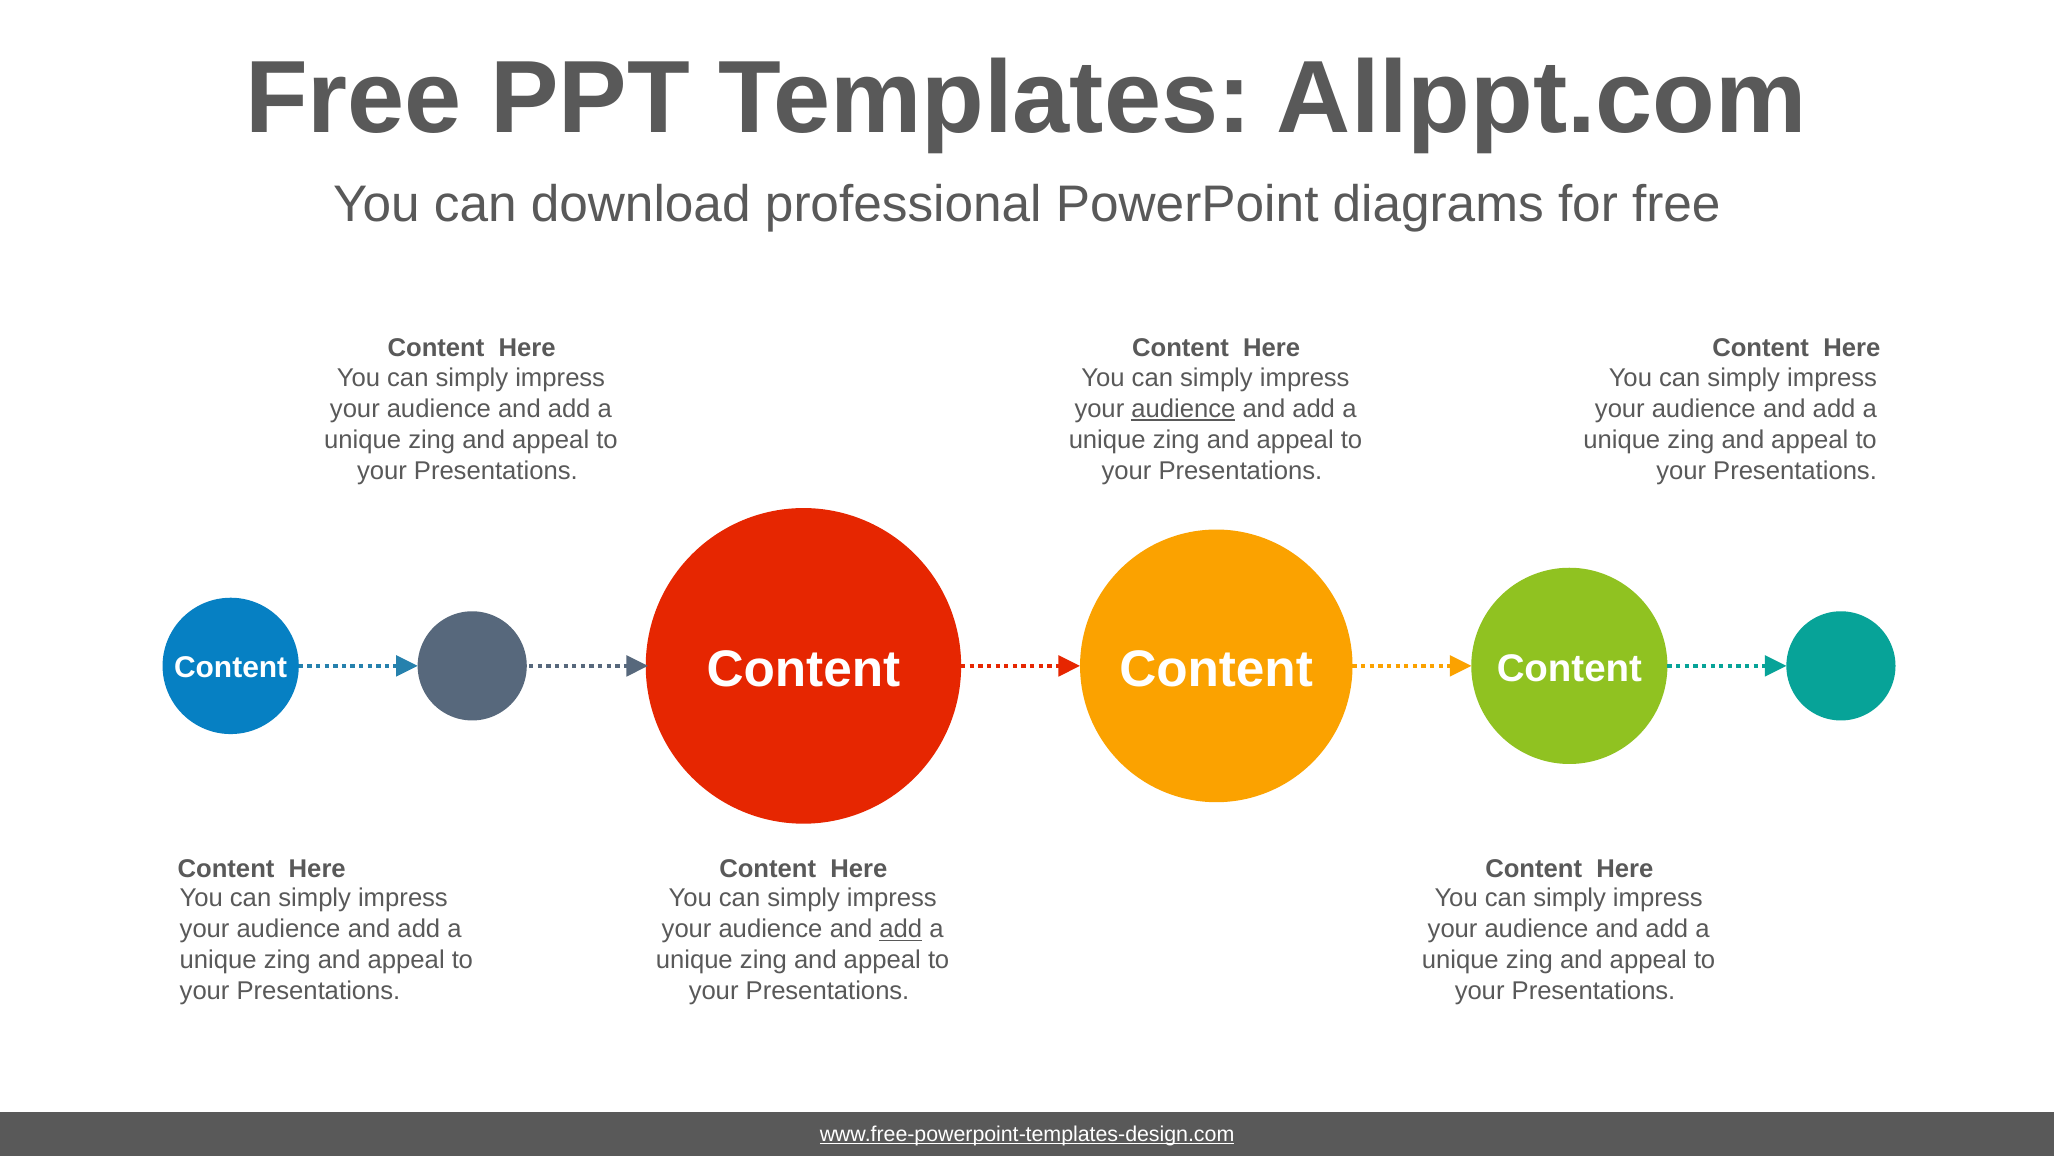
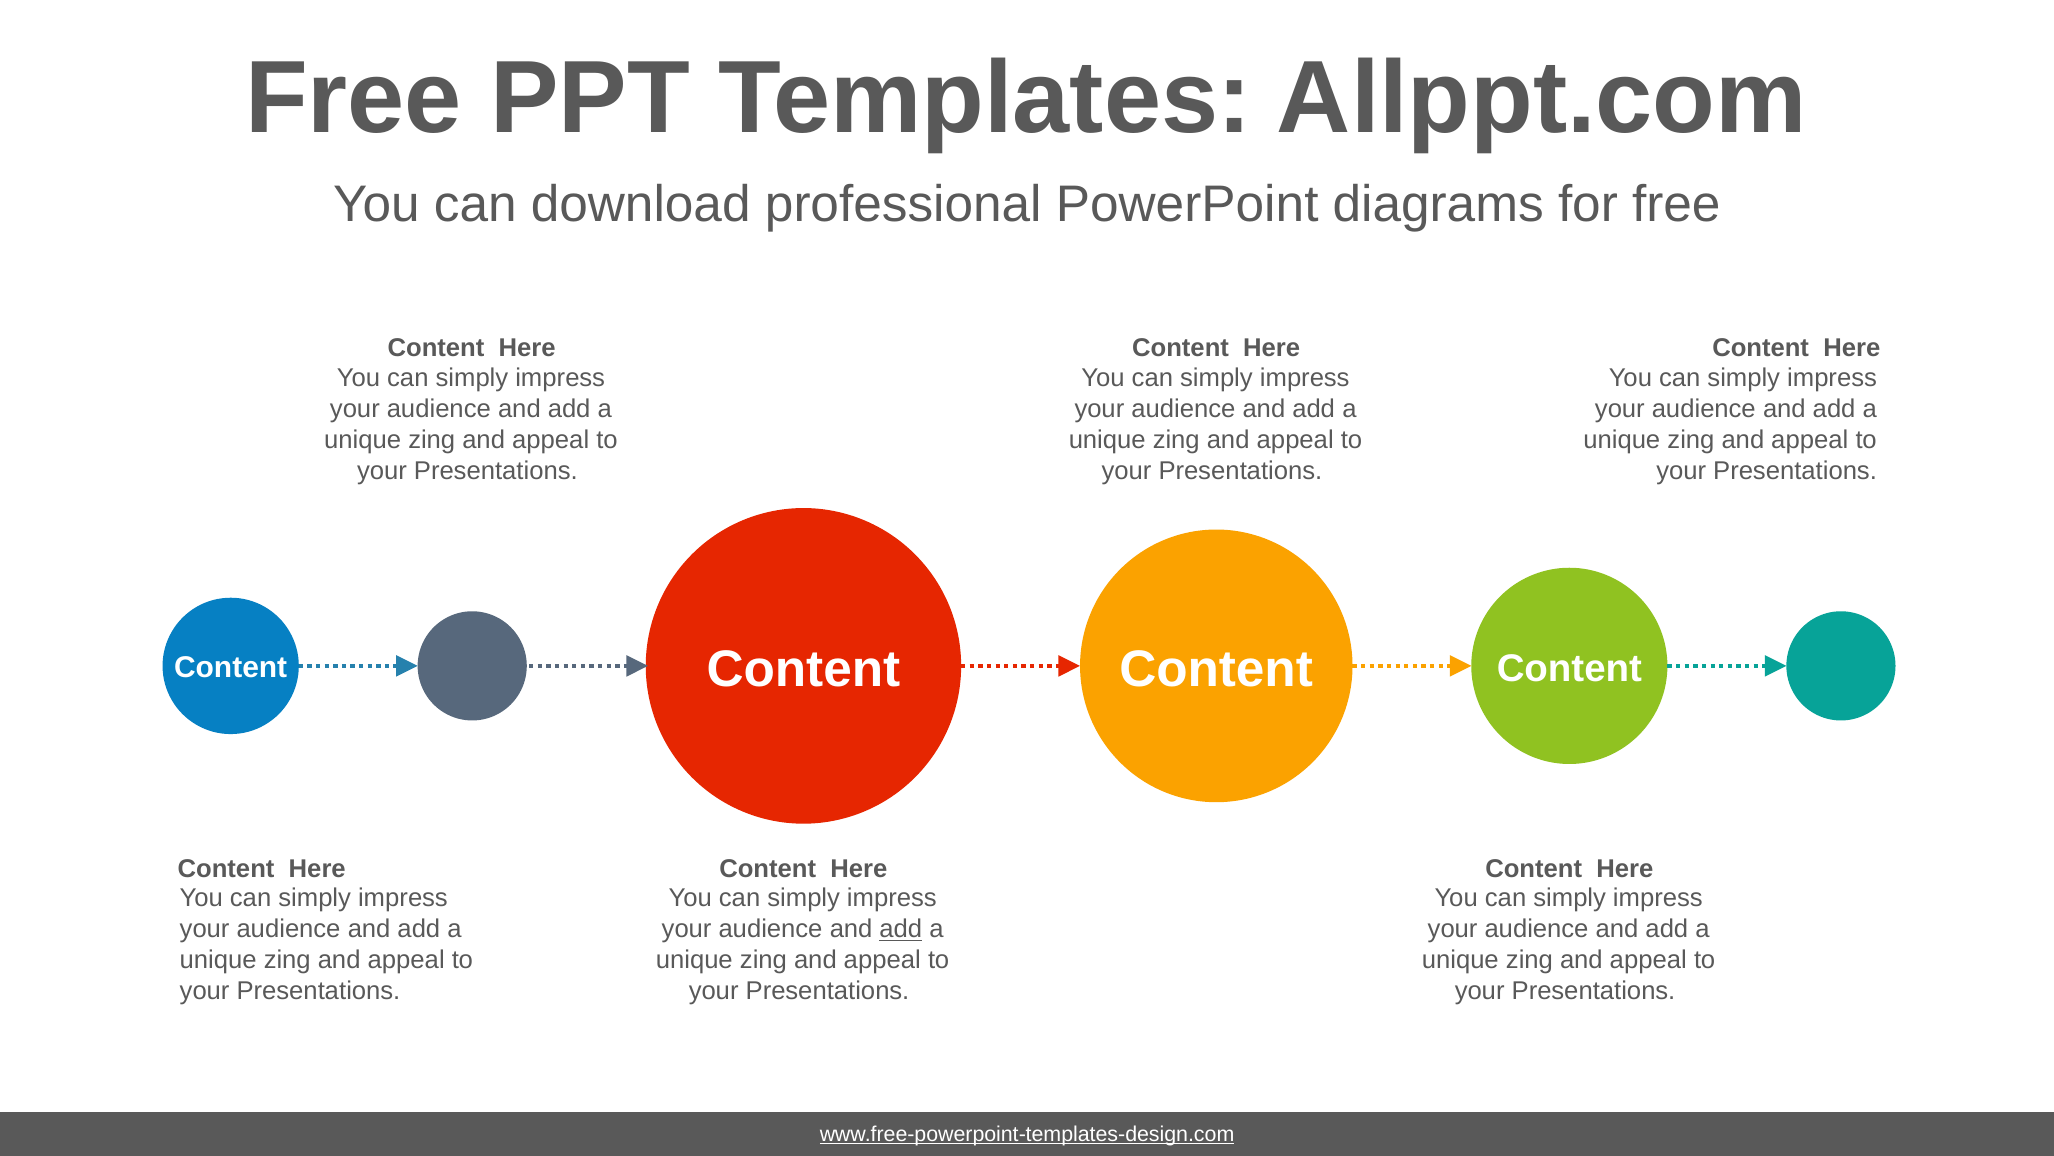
audience underline: present -> none (1183, 409)
